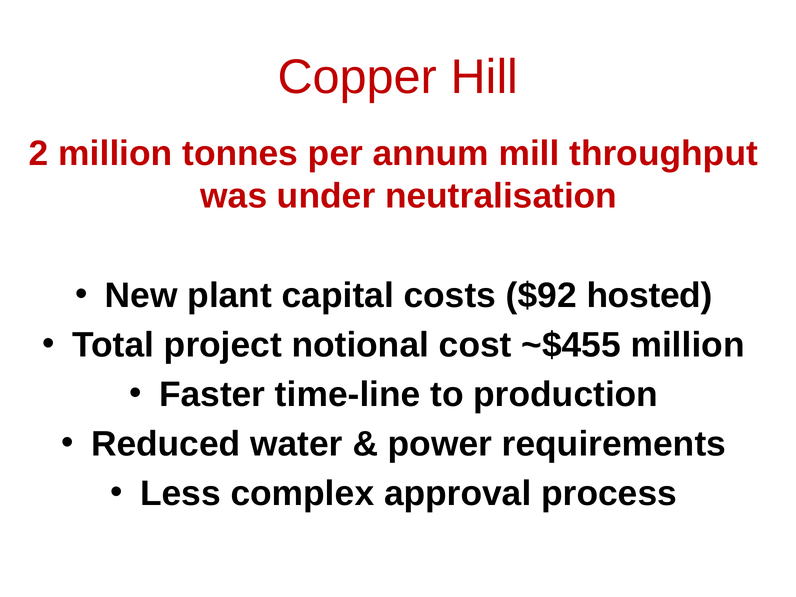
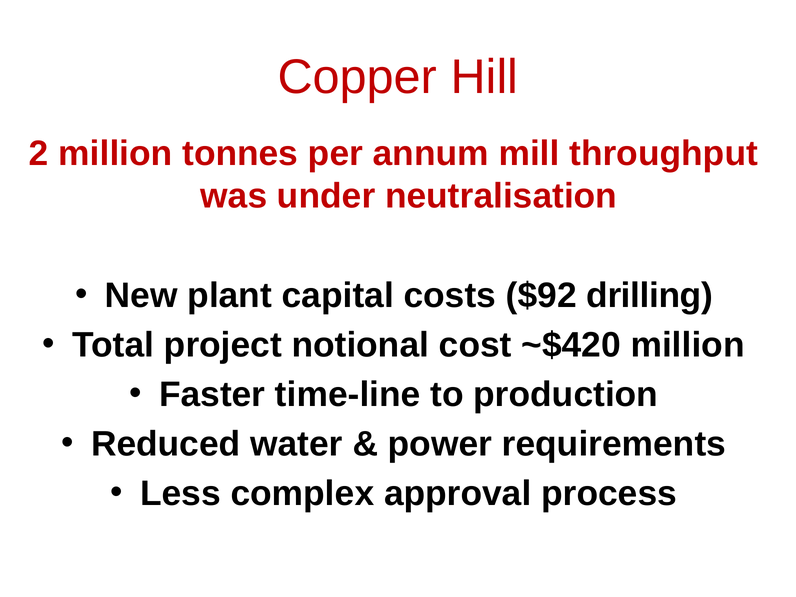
hosted: hosted -> drilling (650, 295)
~$455: ~$455 -> ~$420 (571, 345)
